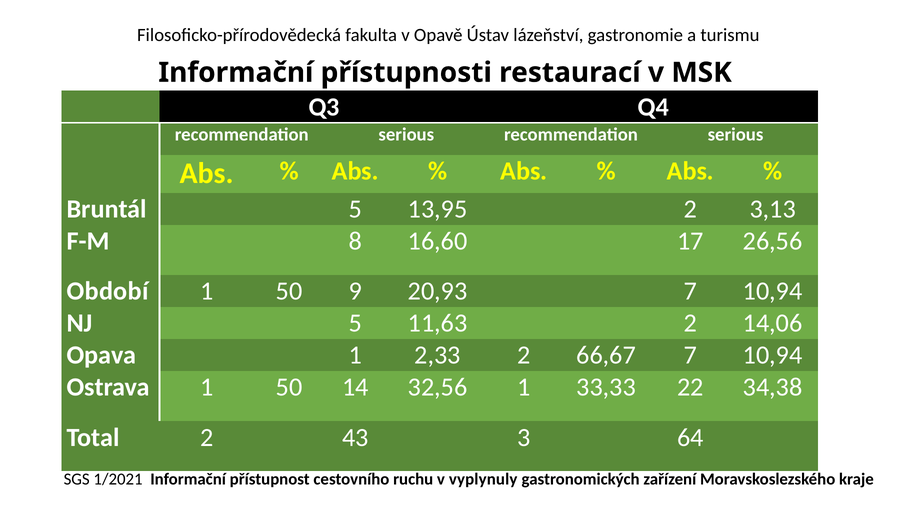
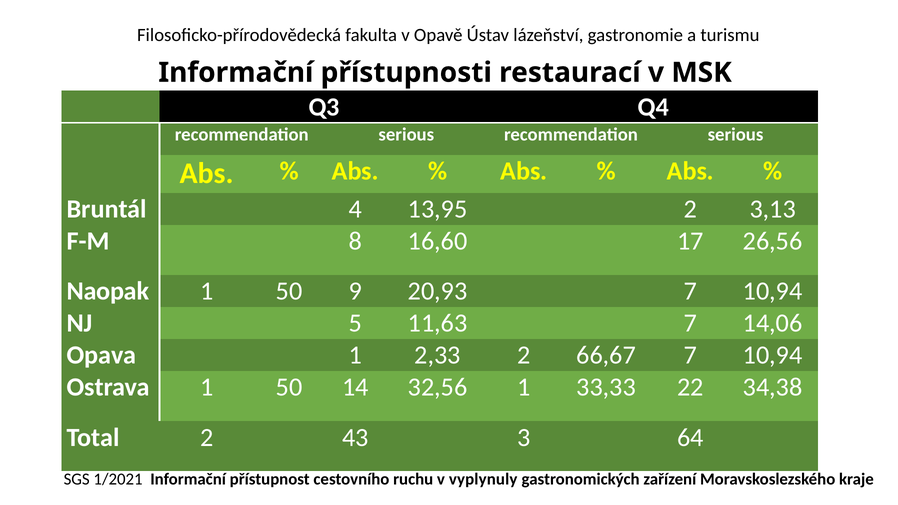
Bruntál 5: 5 -> 4 (355, 209)
Období: Období -> Naopak (108, 291)
11,63 2: 2 -> 7 (690, 323)
